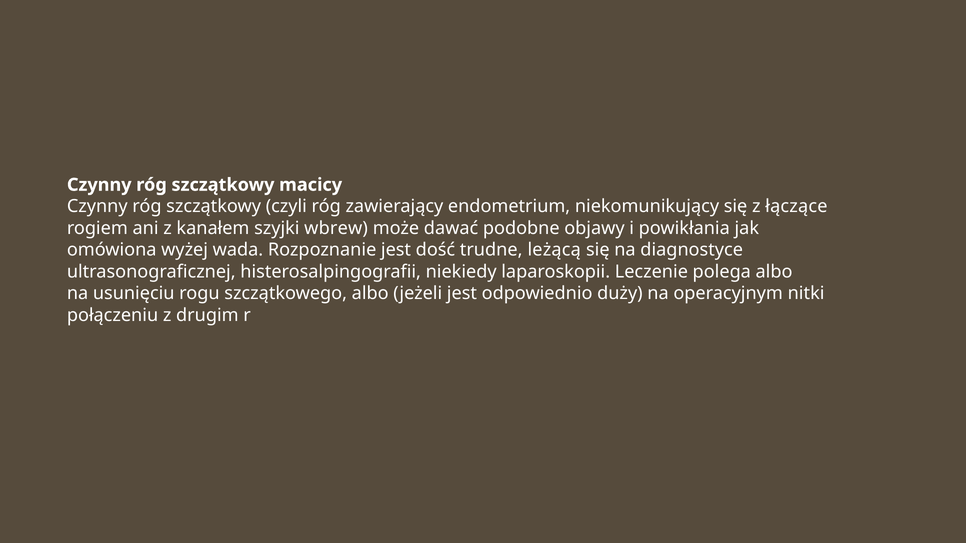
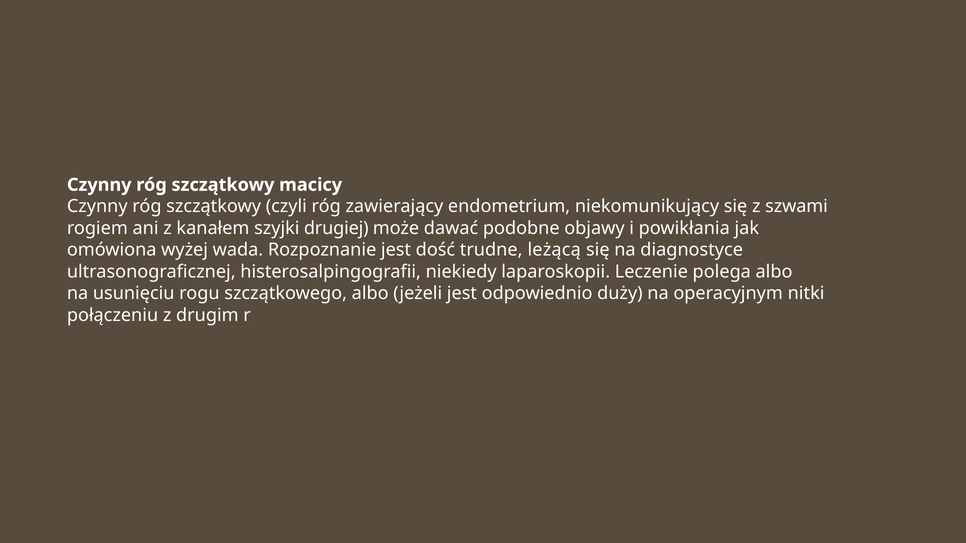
łączące: łączące -> szwami (797, 207)
wbrew: wbrew -> drugiej (336, 228)
